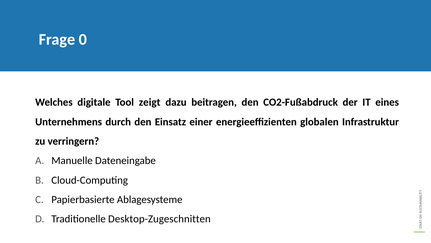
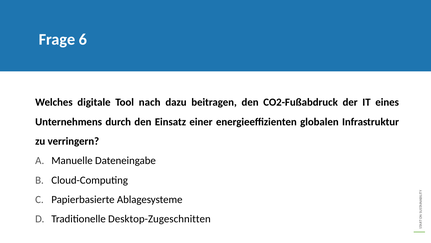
0: 0 -> 6 (83, 39)
zeigt: zeigt -> nach (150, 102)
